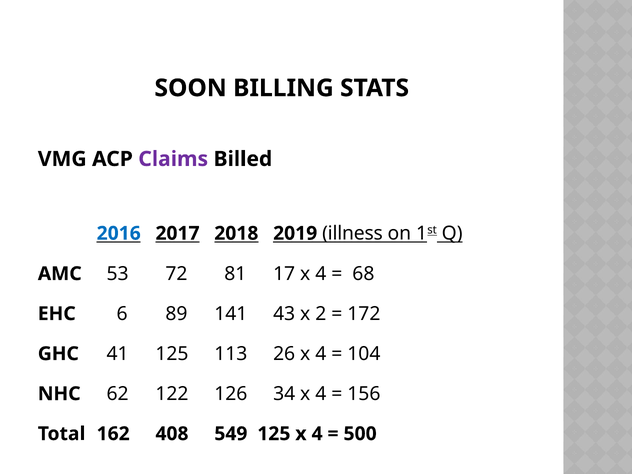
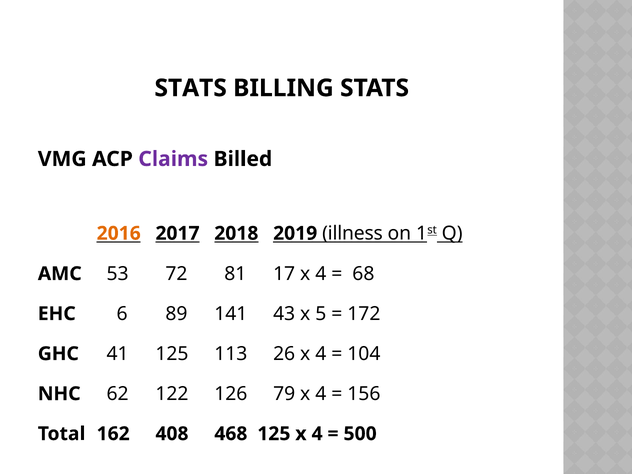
SOON: SOON -> STATS (191, 88)
2016 colour: blue -> orange (119, 233)
2: 2 -> 5 (321, 314)
34: 34 -> 79 (284, 394)
549: 549 -> 468 (231, 434)
